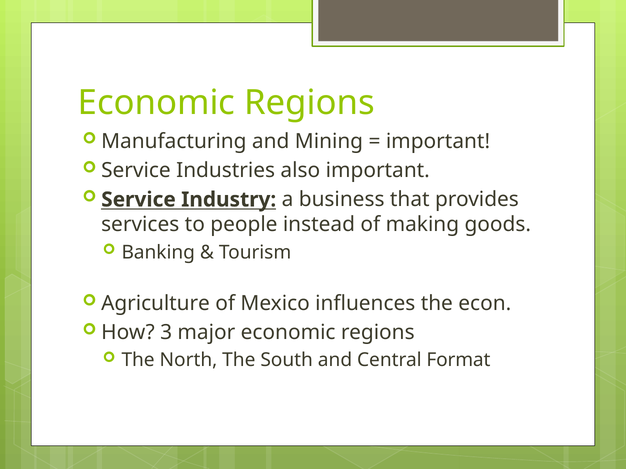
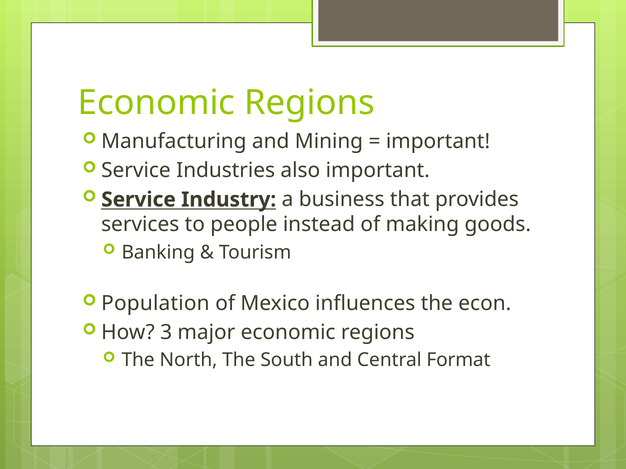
Agriculture: Agriculture -> Population (155, 304)
